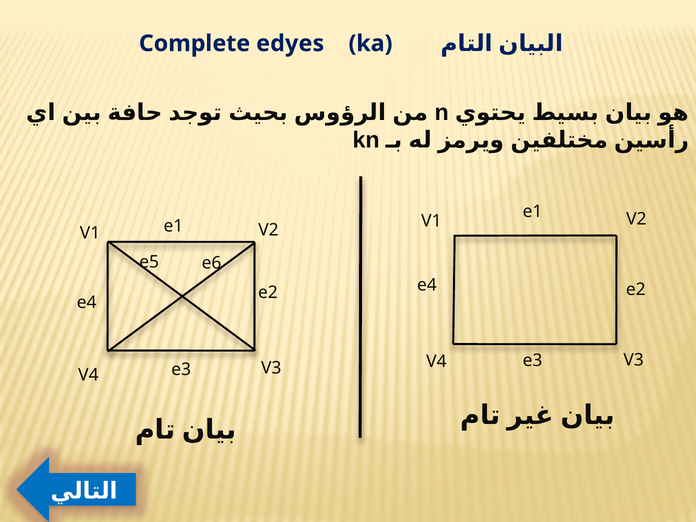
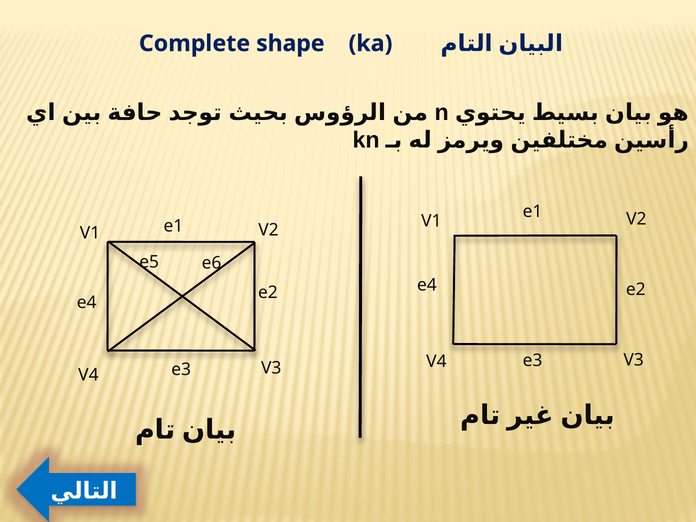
edyes: edyes -> shape (290, 43)
